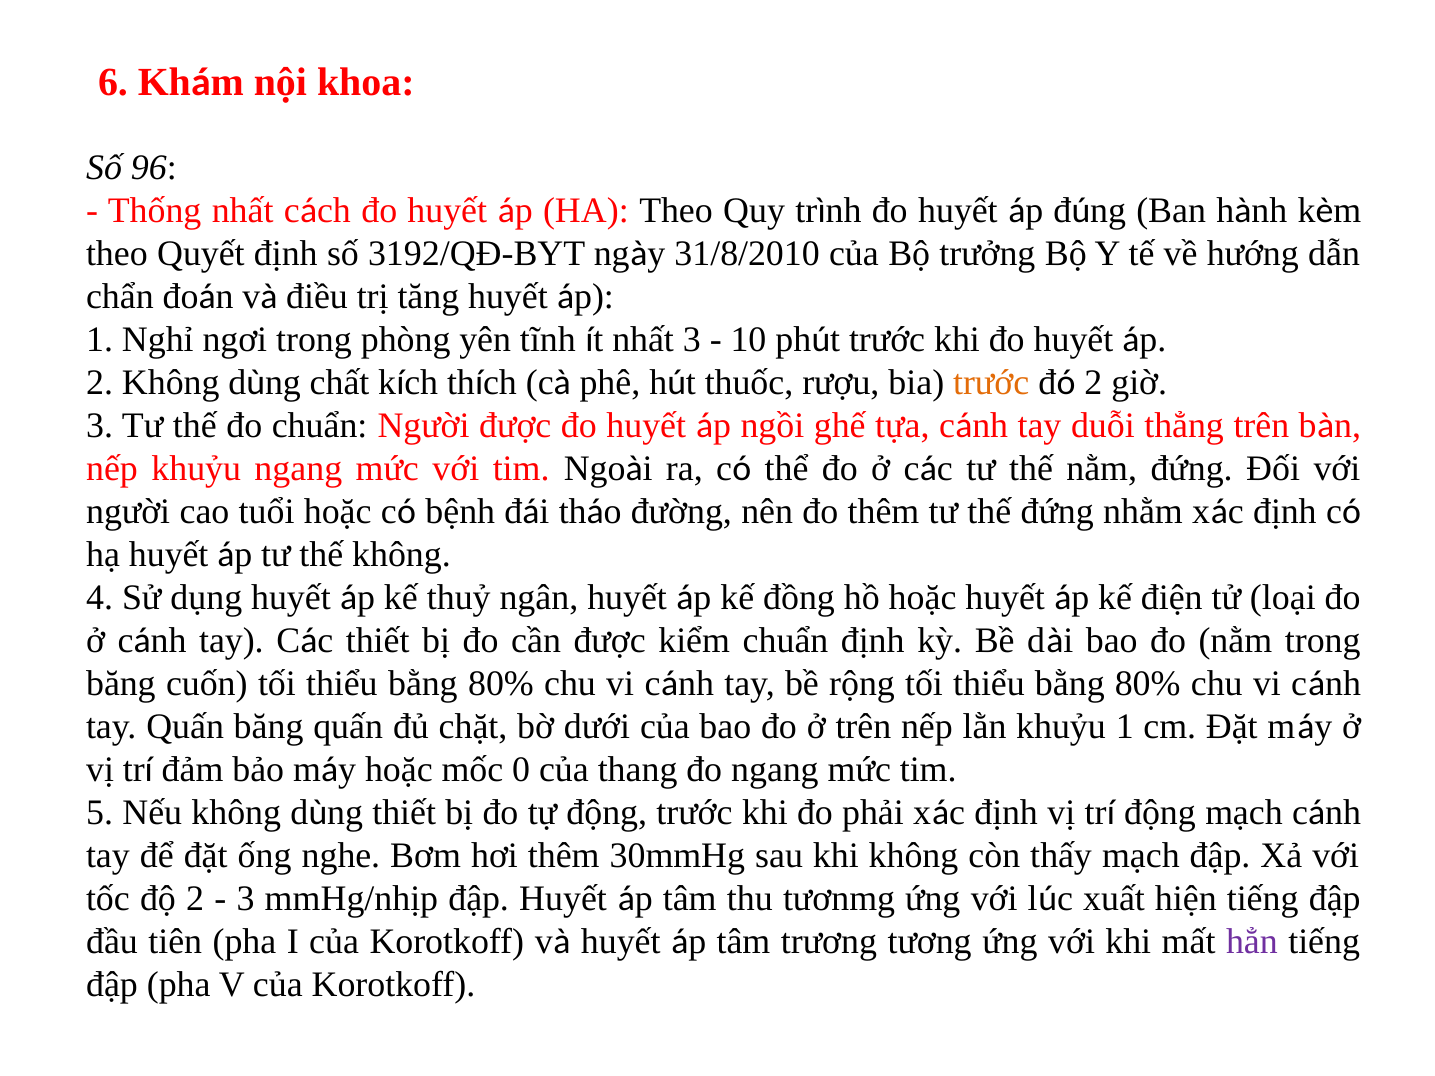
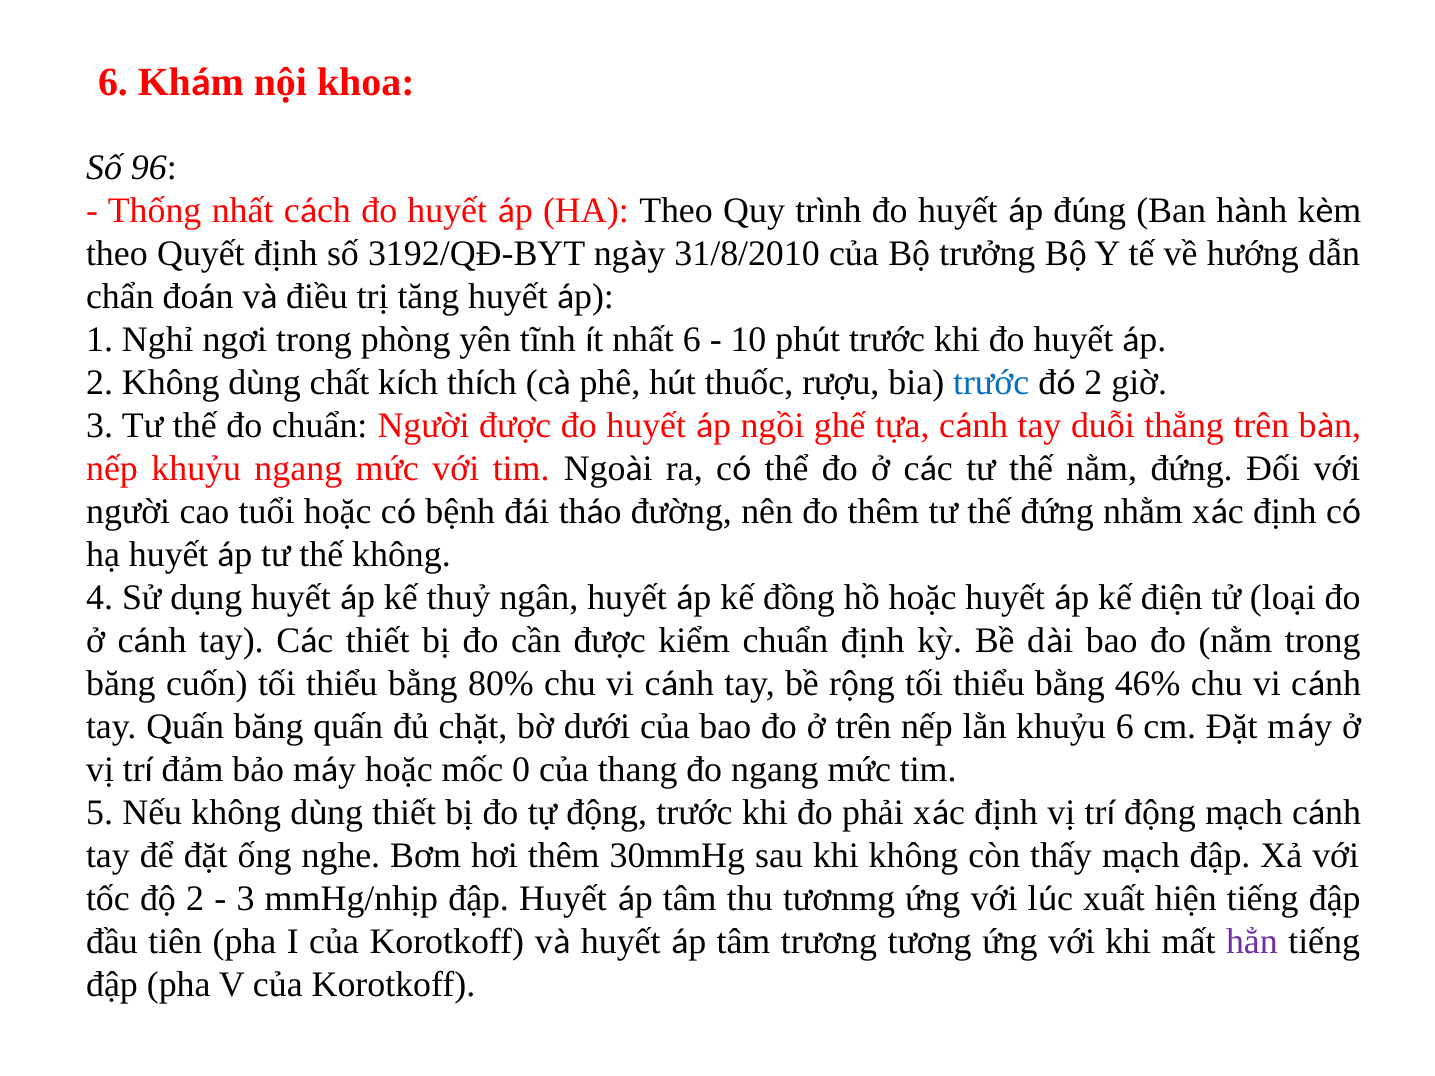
nhất 3: 3 -> 6 (692, 340)
trước colour: orange -> blue (991, 383)
80%: 80% -> 46% (1148, 684)
khuỷu 1: 1 -> 6 (1125, 727)
